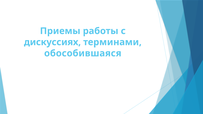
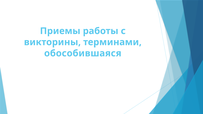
дискуссиях: дискуссиях -> викторины (52, 42)
